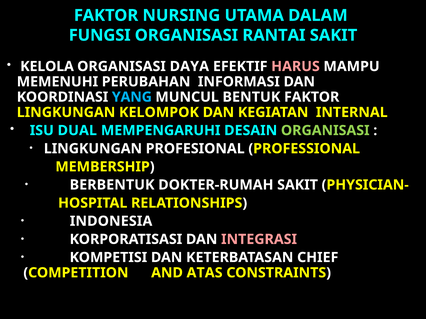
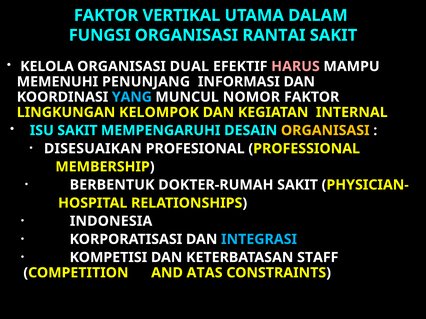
NURSING: NURSING -> VERTIKAL (181, 15)
DAYA: DAYA -> DUAL (189, 66)
PERUBAHAN: PERUBAHAN -> PENUNJANG (146, 82)
BENTUK: BENTUK -> NOMOR (251, 97)
ISU DUAL: DUAL -> SAKIT (77, 131)
ORGANISASI colour: light green -> yellow (325, 131)
LINGKUNGAN: LINGKUNGAN -> DISESUAIKAN (93, 149)
INTEGRASI colour: pink -> light blue (259, 240)
CHIEF: CHIEF -> STAFF (318, 258)
